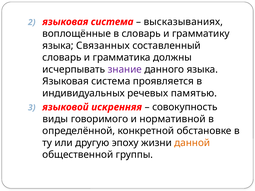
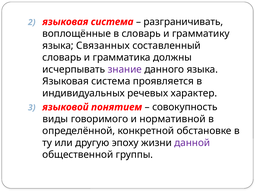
высказываниях: высказываниях -> разграничивать (183, 22)
памятью: памятью -> характер (194, 93)
искренняя: искренняя -> понятием (117, 107)
данной colour: orange -> purple (192, 143)
